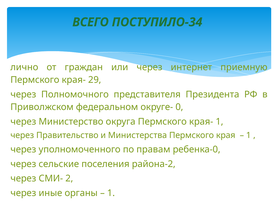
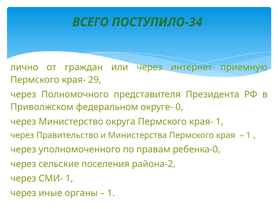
СМИ- 2: 2 -> 1 (69, 178)
